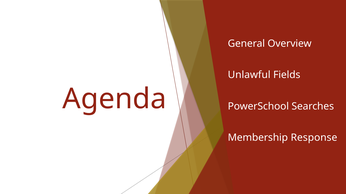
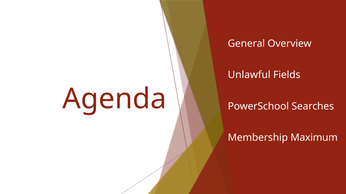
Response: Response -> Maximum (314, 138)
